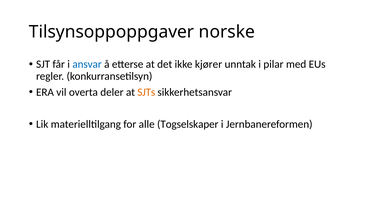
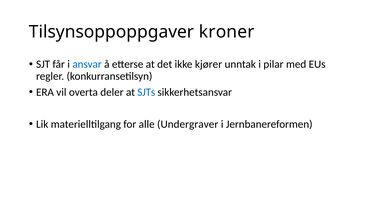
norske: norske -> kroner (227, 32)
SJTs colour: orange -> blue (146, 92)
Togselskaper: Togselskaper -> Undergraver (188, 124)
